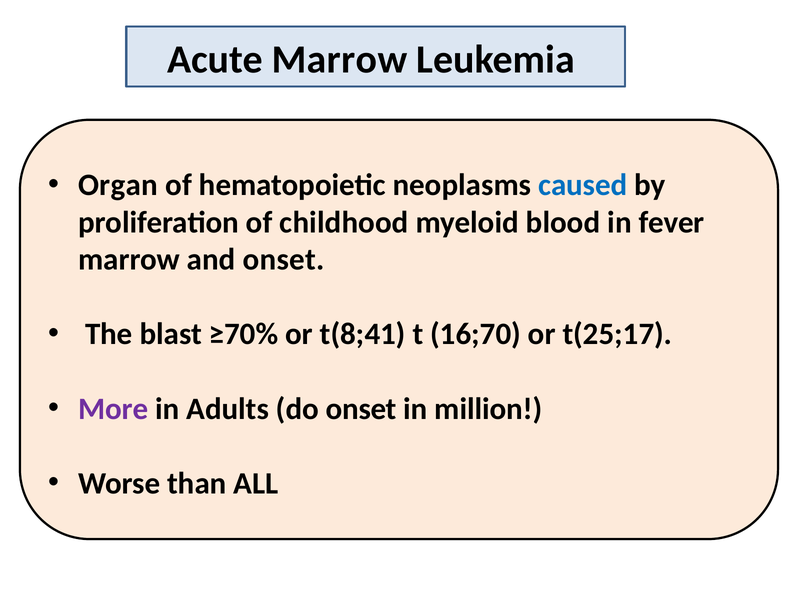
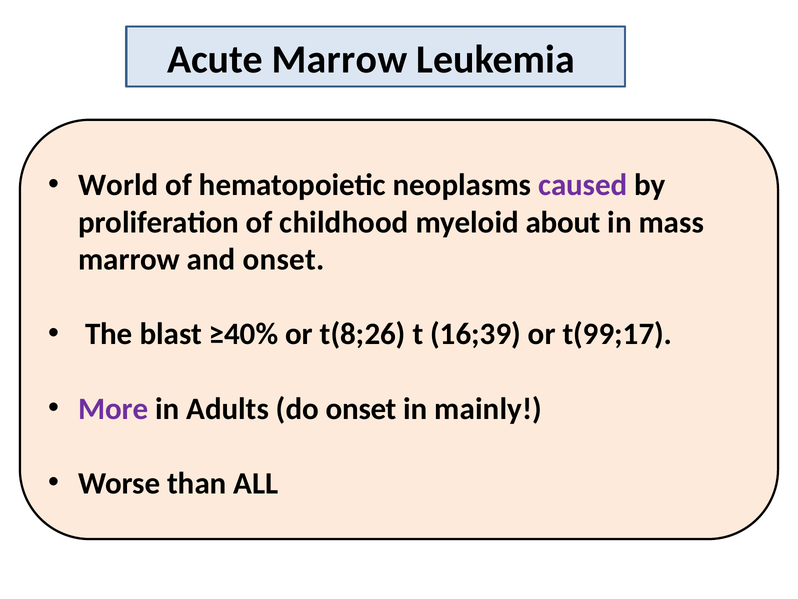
Organ: Organ -> World (118, 185)
caused colour: blue -> purple (583, 185)
blood: blood -> about (563, 222)
fever: fever -> mass (671, 222)
≥70%: ≥70% -> ≥40% (244, 334)
t(8;41: t(8;41 -> t(8;26 (363, 334)
16;70: 16;70 -> 16;39 (476, 334)
t(25;17: t(25;17 -> t(99;17 (617, 334)
million: million -> mainly (488, 408)
